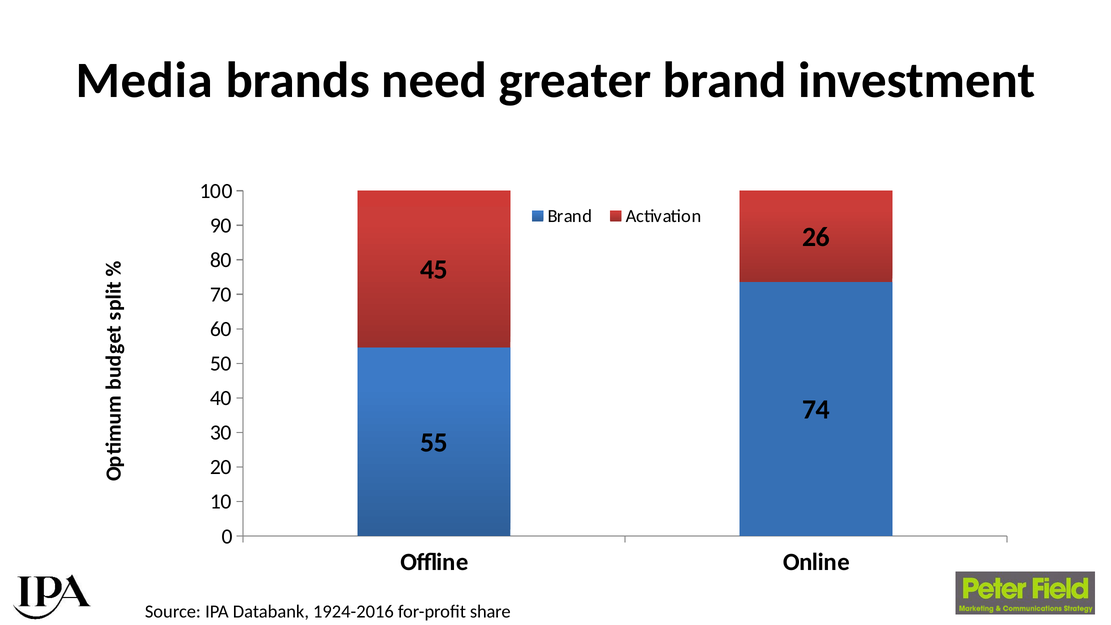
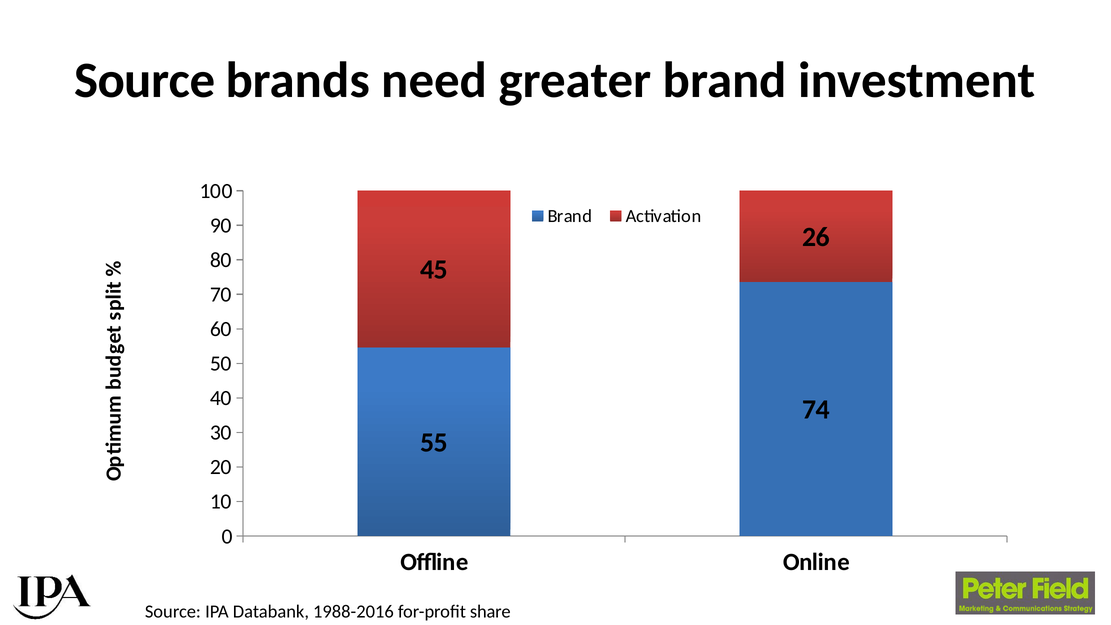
Media: Media -> Source (145, 81)
1924-2016: 1924-2016 -> 1988-2016 (353, 612)
